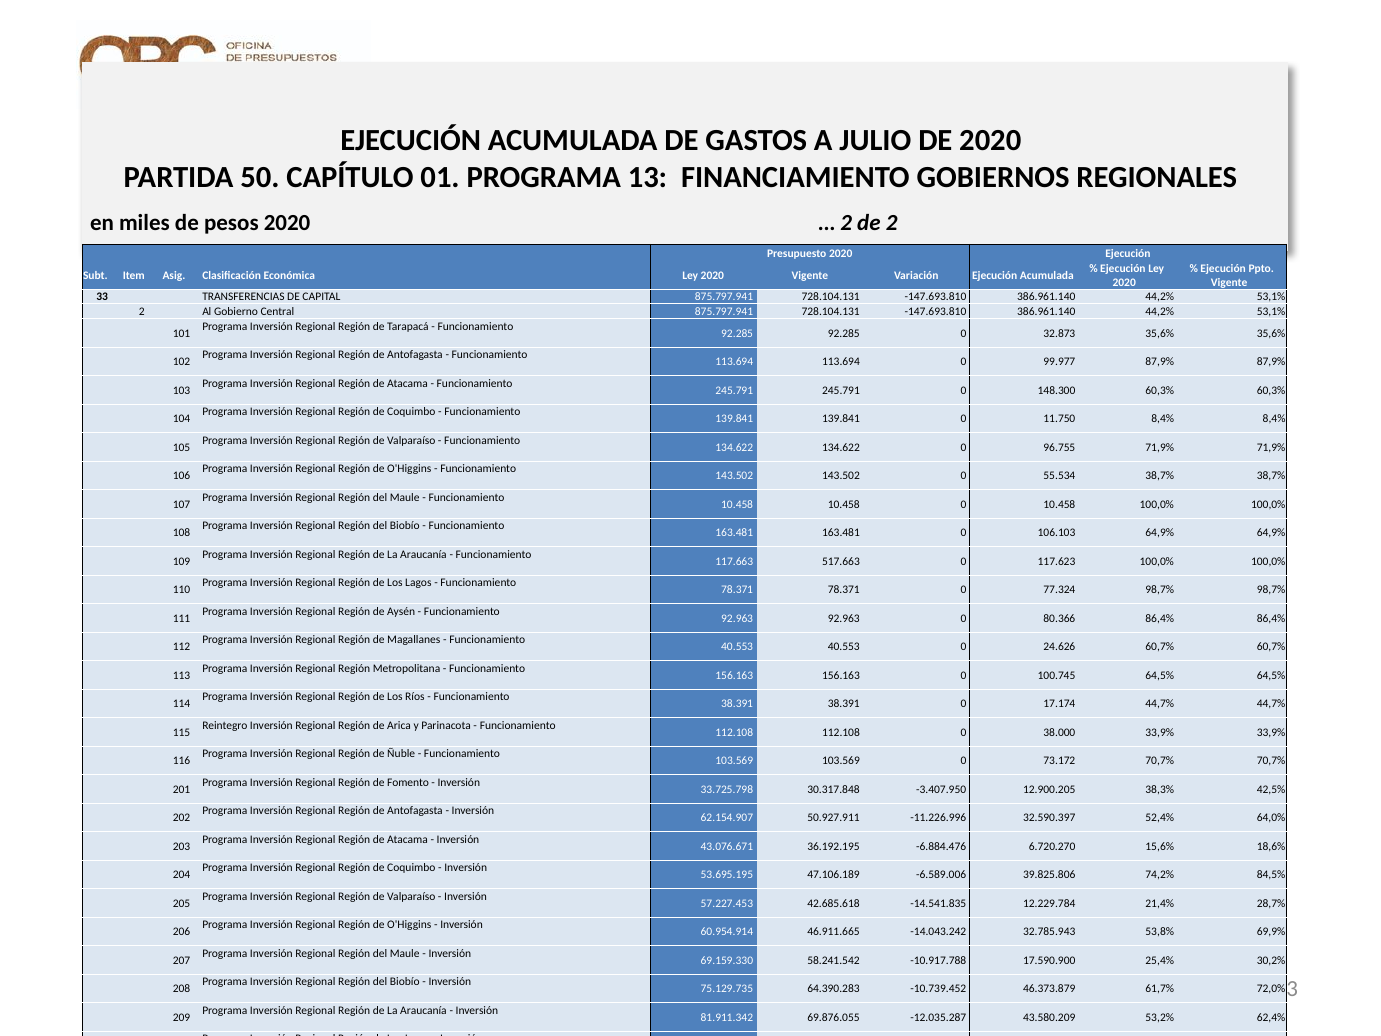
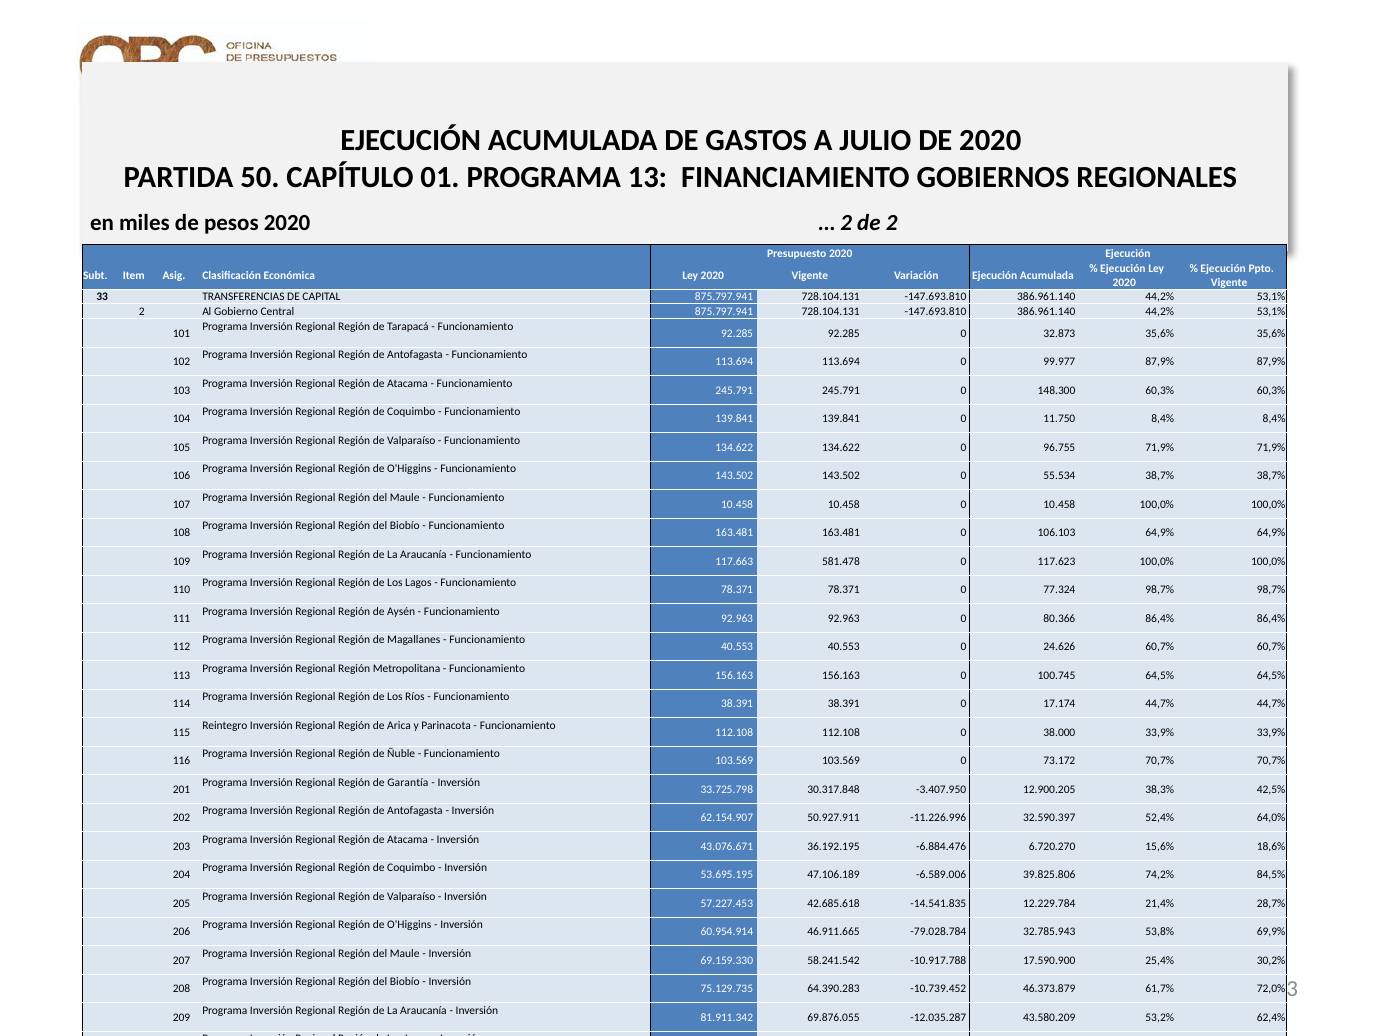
517.663: 517.663 -> 581.478 (841, 561)
Fomento: Fomento -> Garantía (408, 782)
-14.043.242: -14.043.242 -> -79.028.784 (938, 932)
